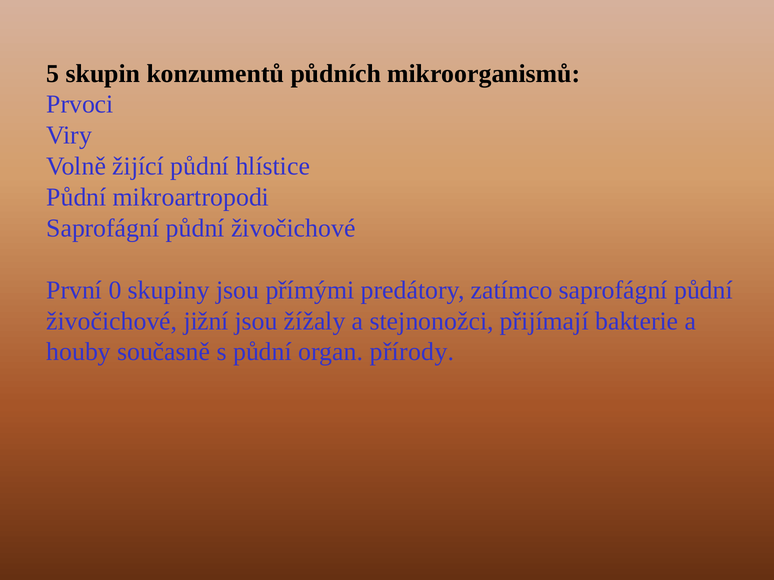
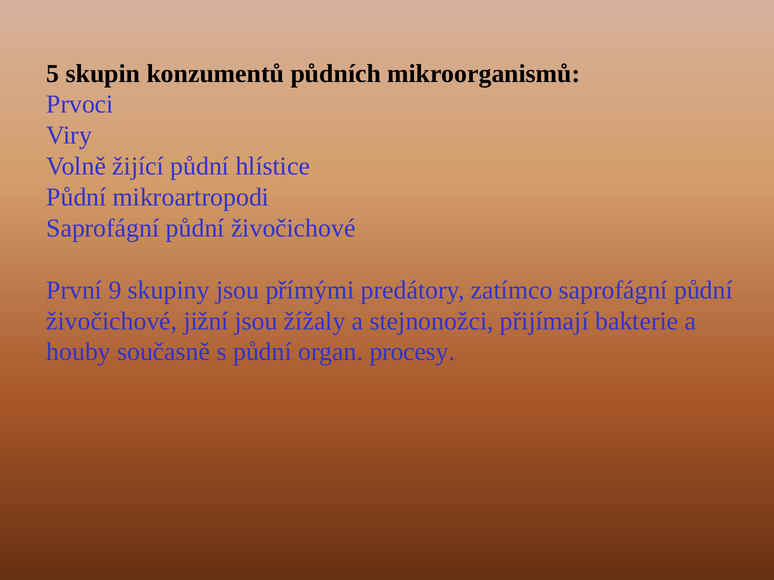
0: 0 -> 9 (115, 290)
přírody: přírody -> procesy (412, 352)
